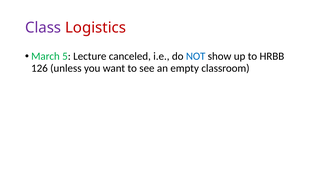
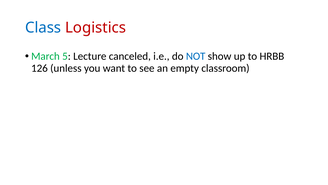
Class colour: purple -> blue (43, 28)
